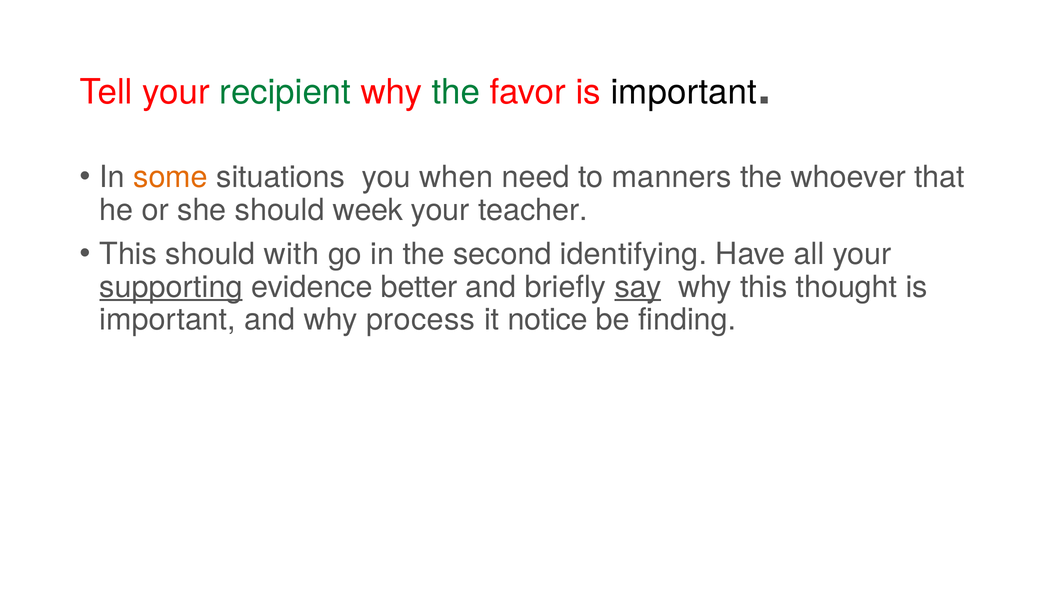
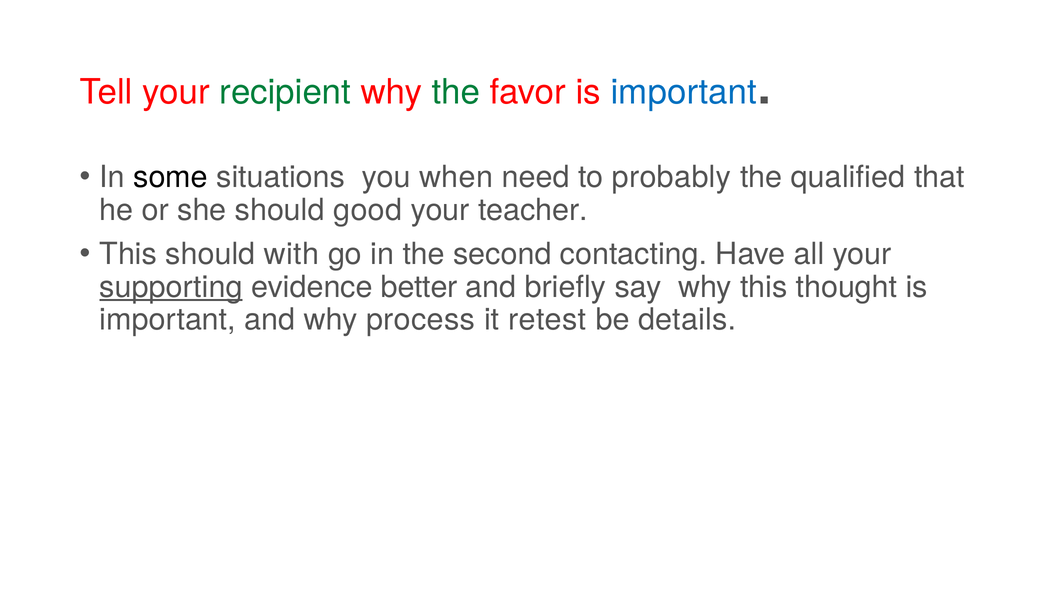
important colour: black -> blue (684, 92)
some colour: orange -> black (171, 177)
manners: manners -> probably (672, 177)
whoever: whoever -> qualified (848, 177)
week: week -> good (368, 210)
identifying: identifying -> contacting (634, 254)
say underline: present -> none (638, 287)
notice: notice -> retest (547, 320)
finding: finding -> details (687, 320)
